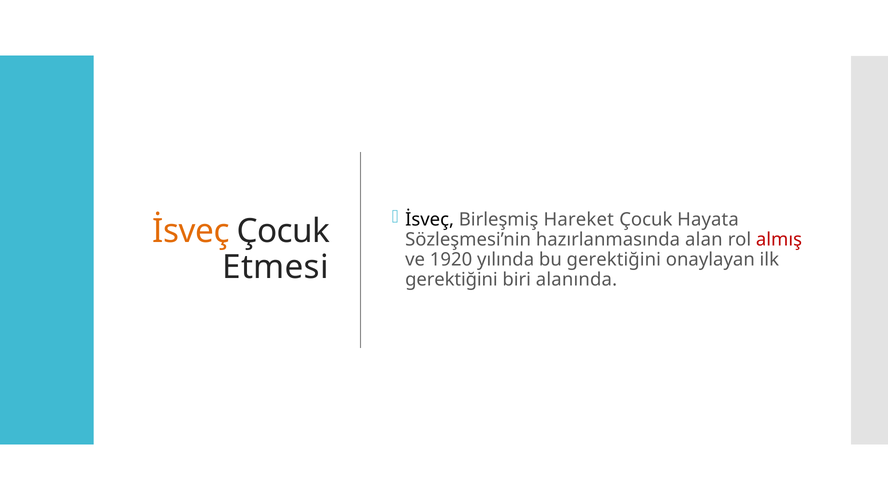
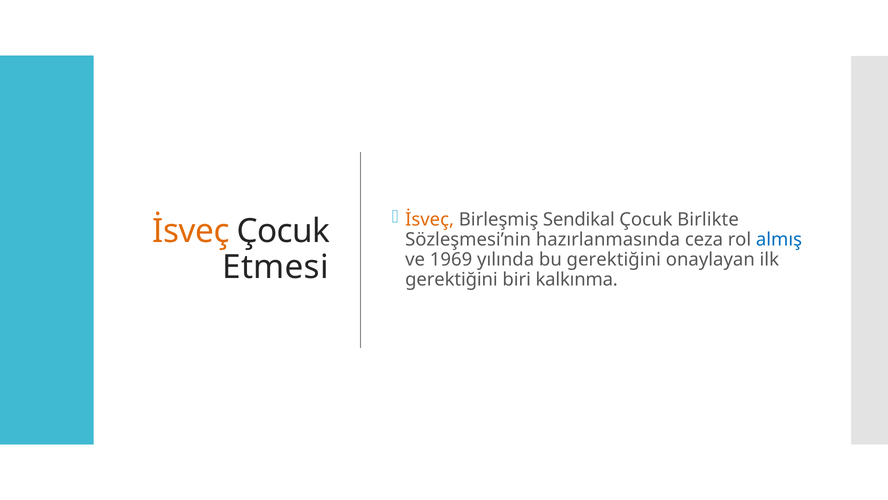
İsveç colour: black -> orange (430, 219)
Hareket: Hareket -> Sendikal (579, 219)
Hayata: Hayata -> Birlikte (708, 219)
alan: alan -> ceza (704, 239)
almış colour: red -> blue (779, 239)
1920: 1920 -> 1969 (451, 259)
alanında: alanında -> kalkınma (577, 279)
